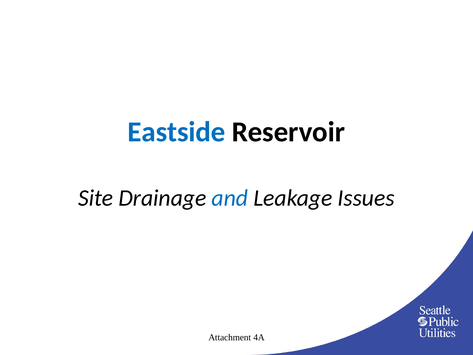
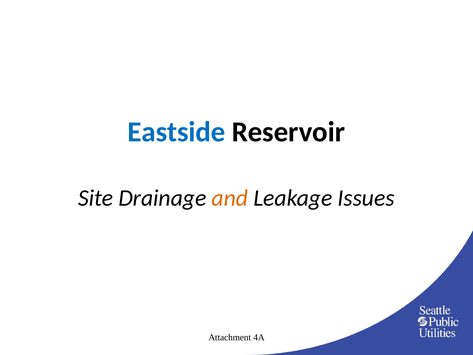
and colour: blue -> orange (230, 198)
